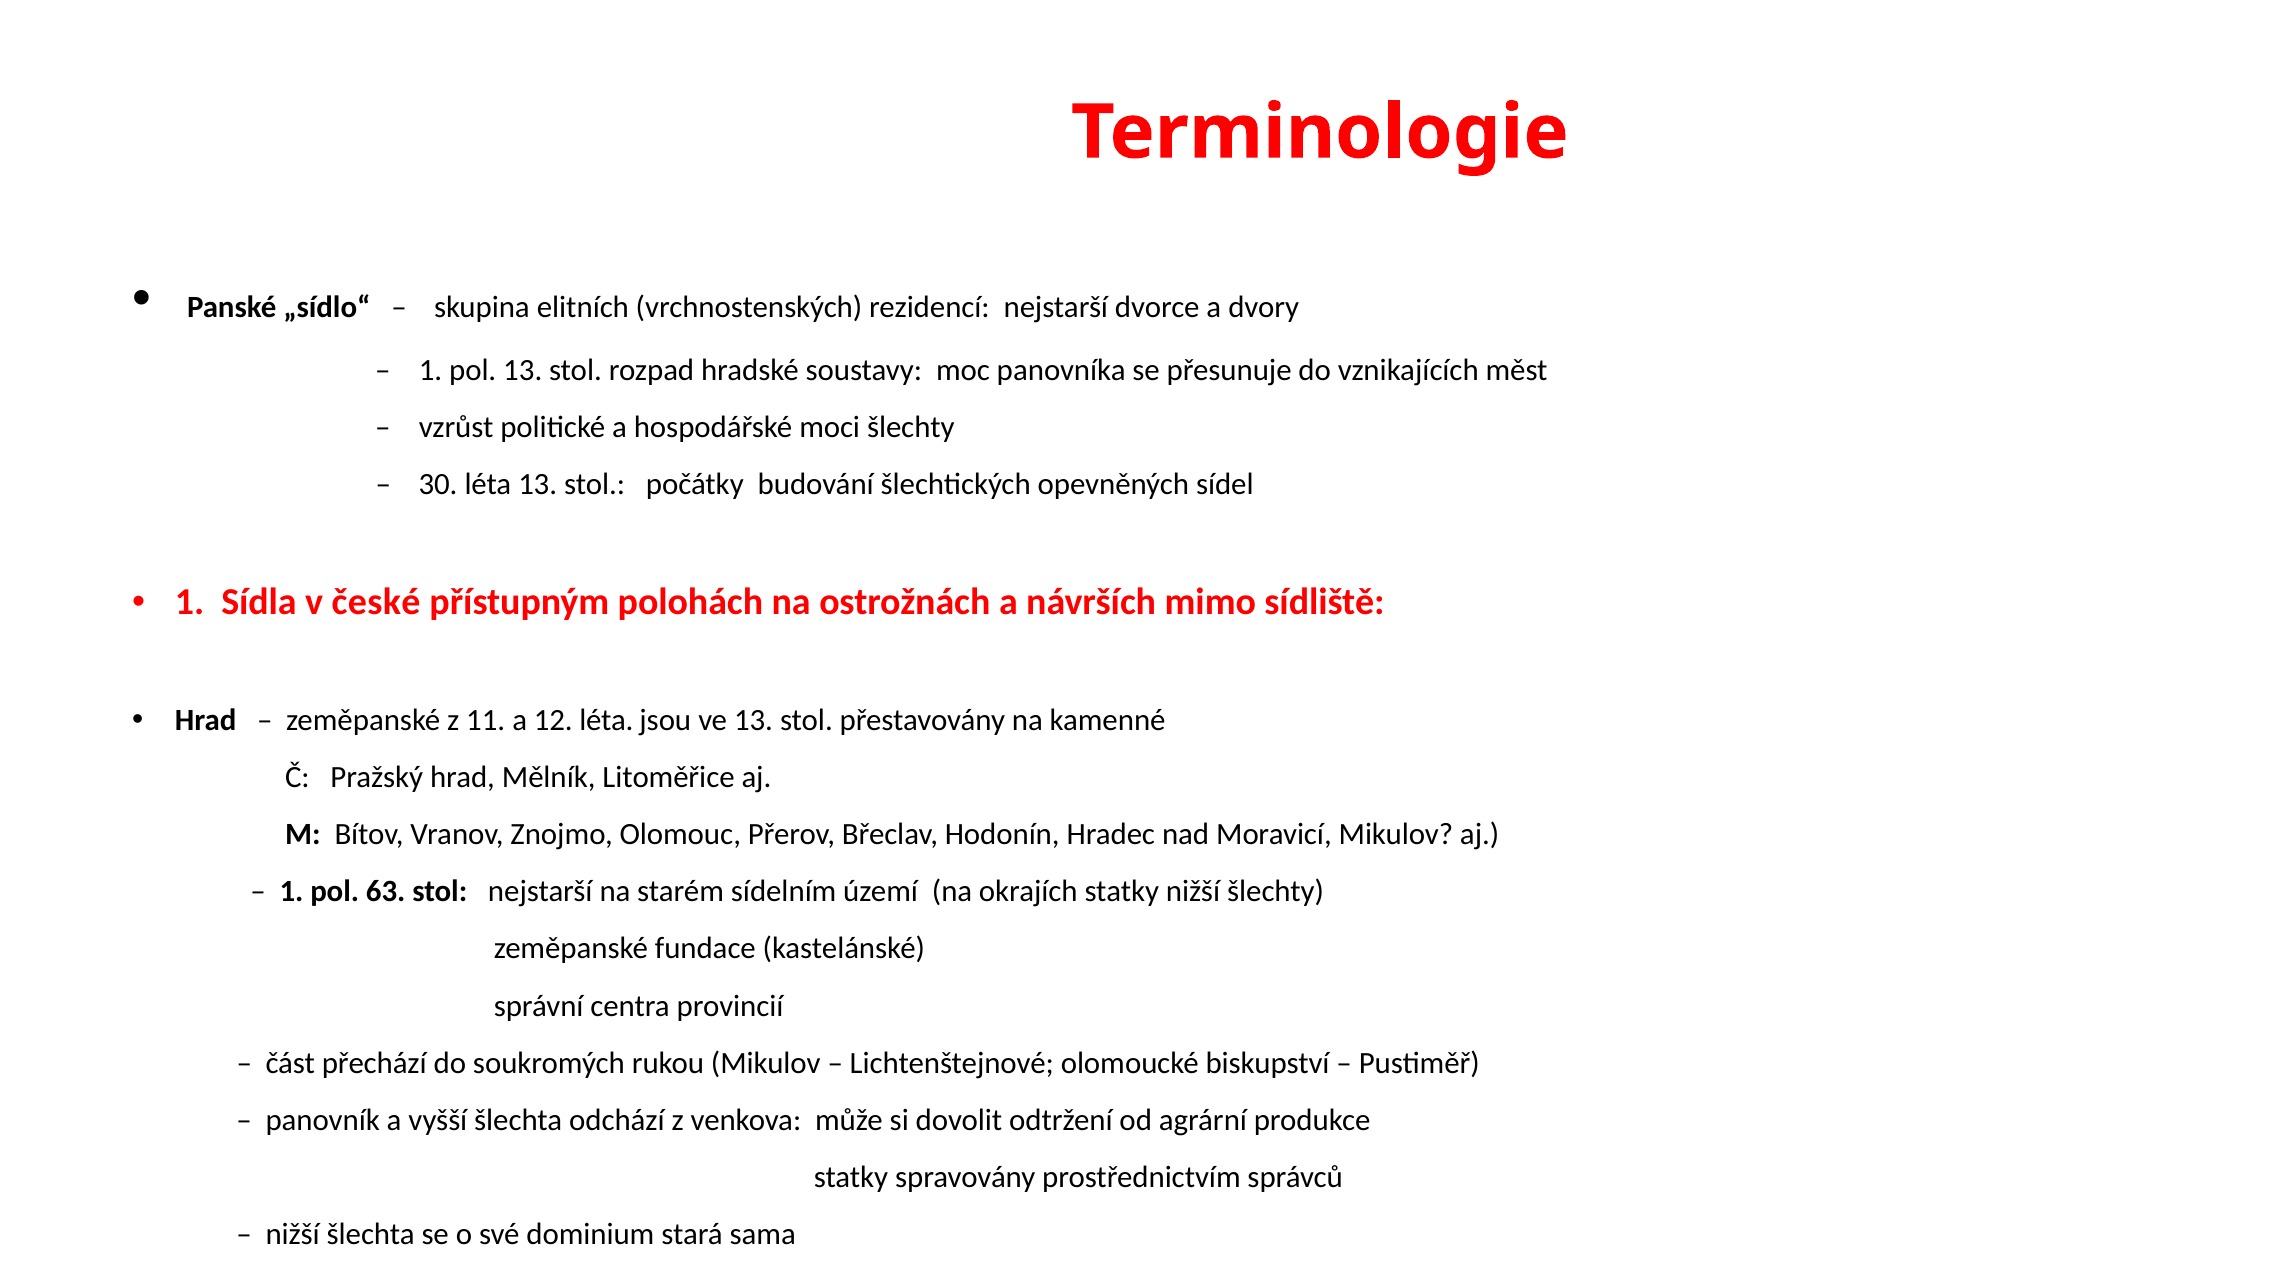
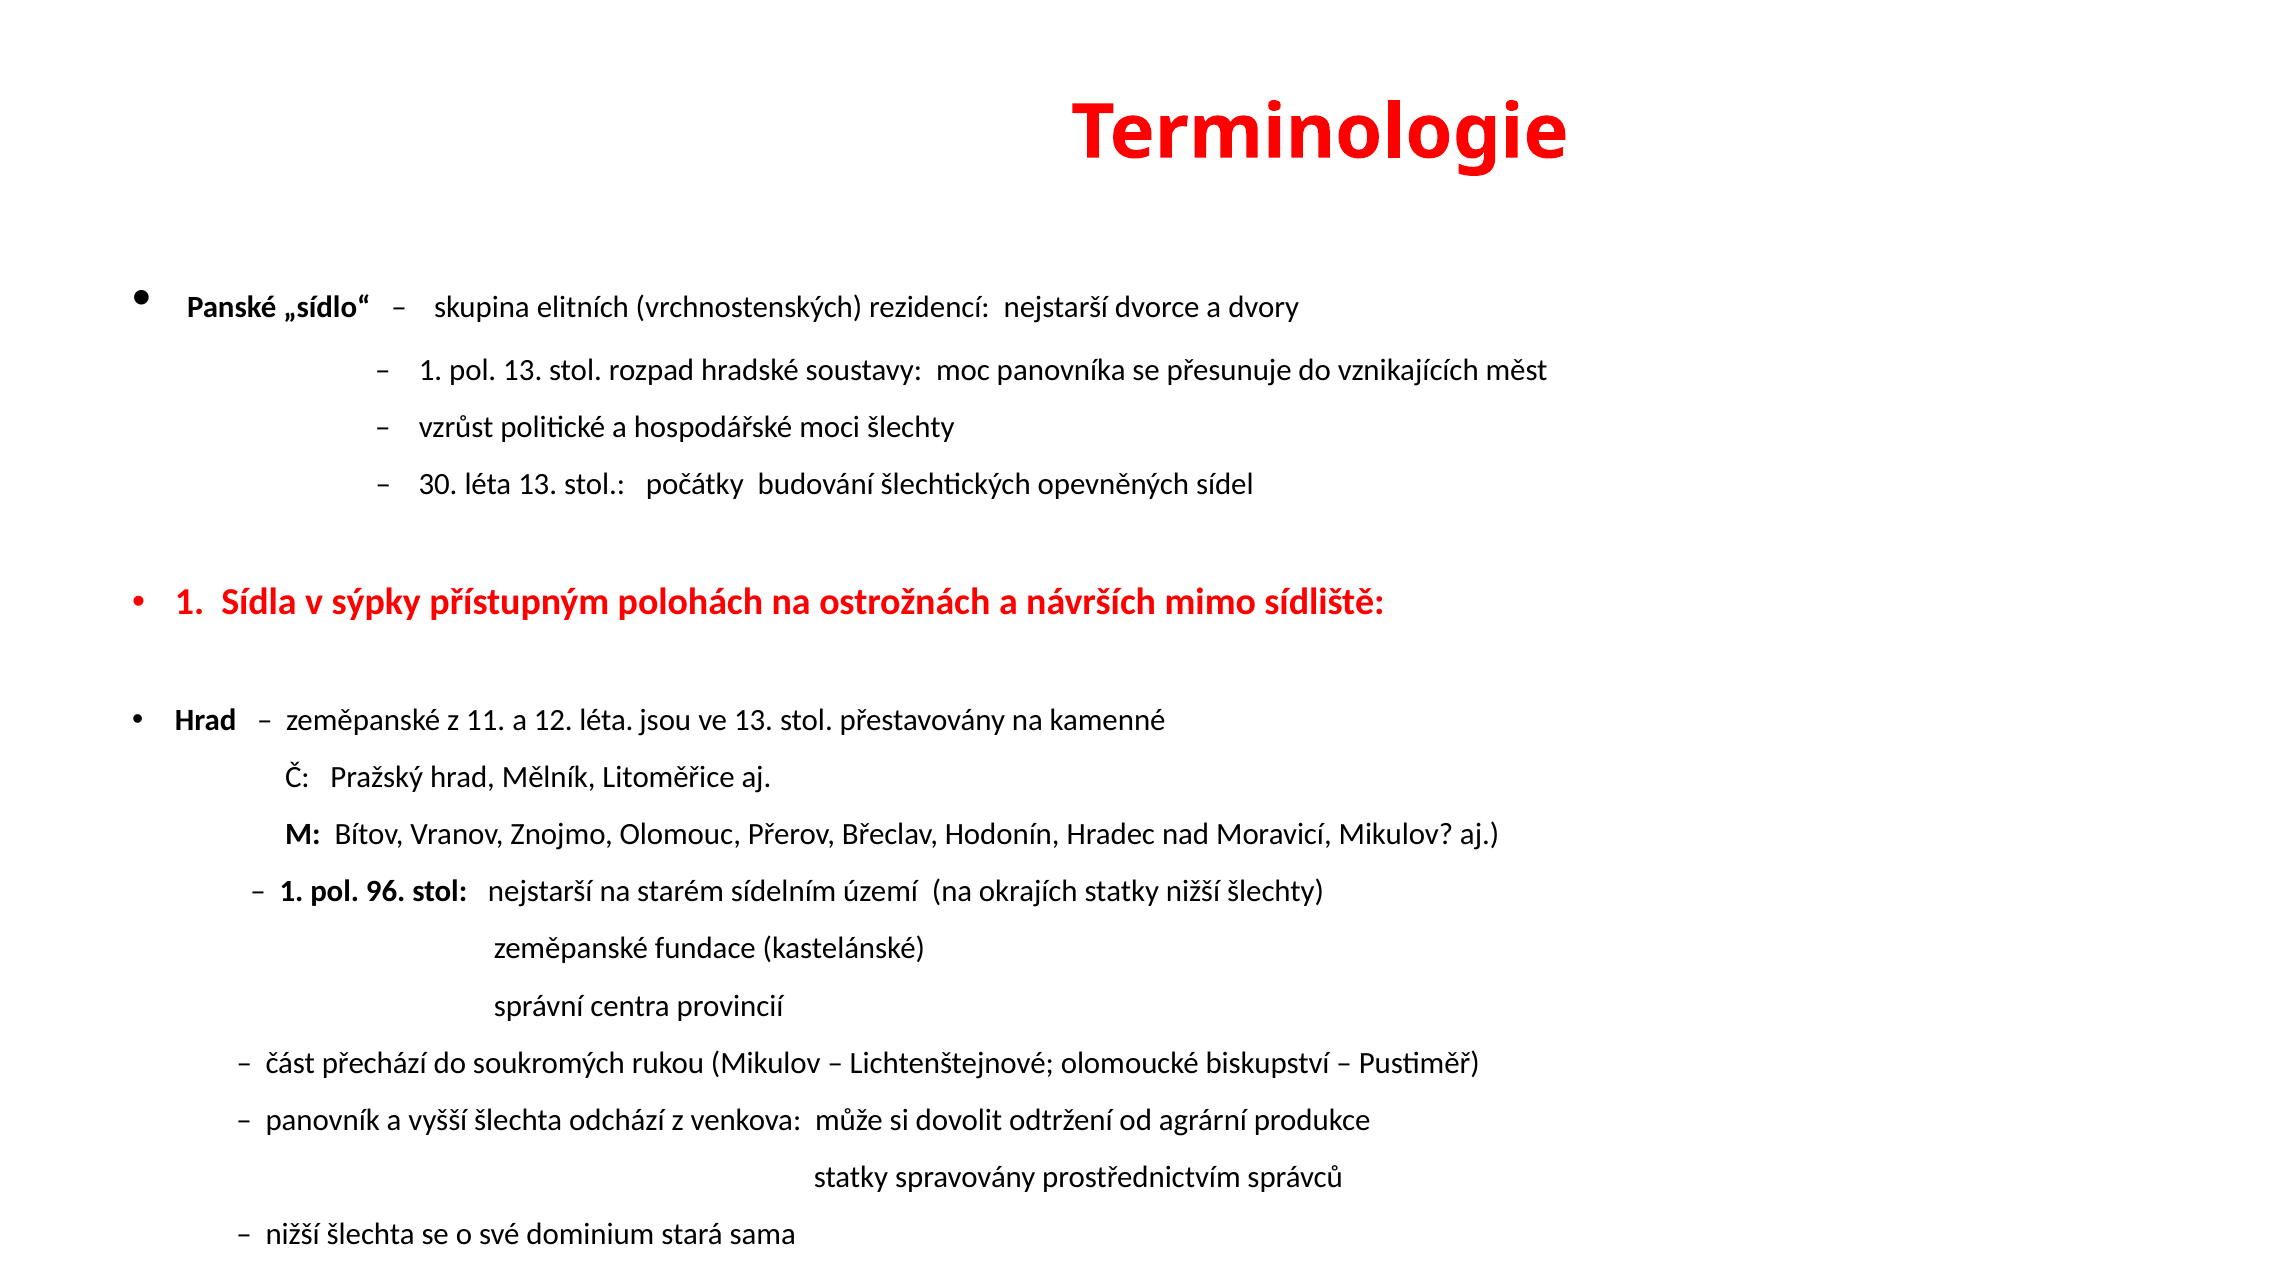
české: české -> sýpky (376, 602)
63: 63 -> 96 (386, 892)
